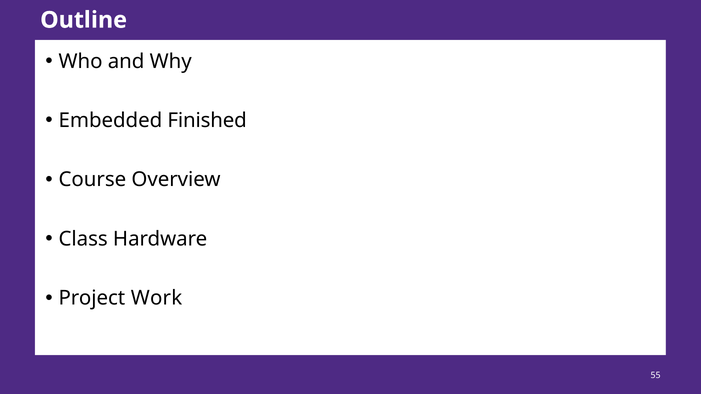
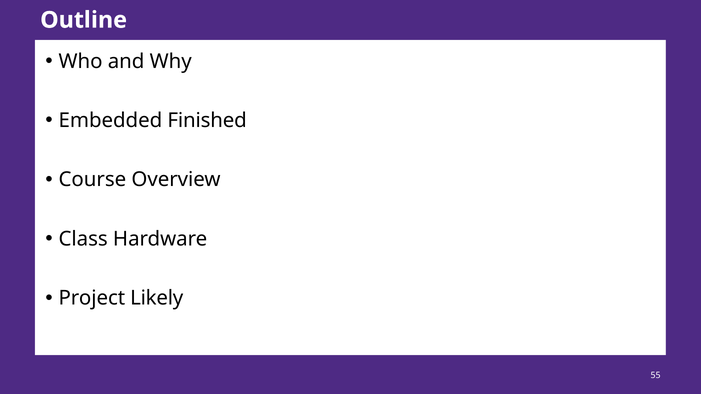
Work: Work -> Likely (157, 298)
